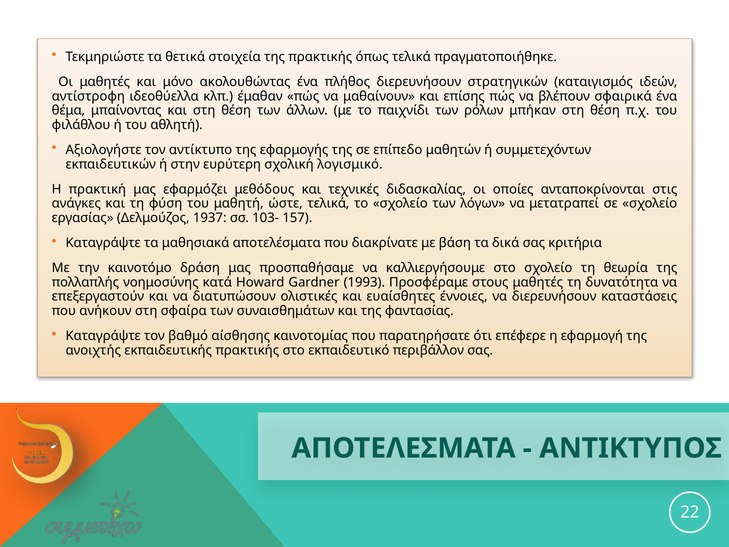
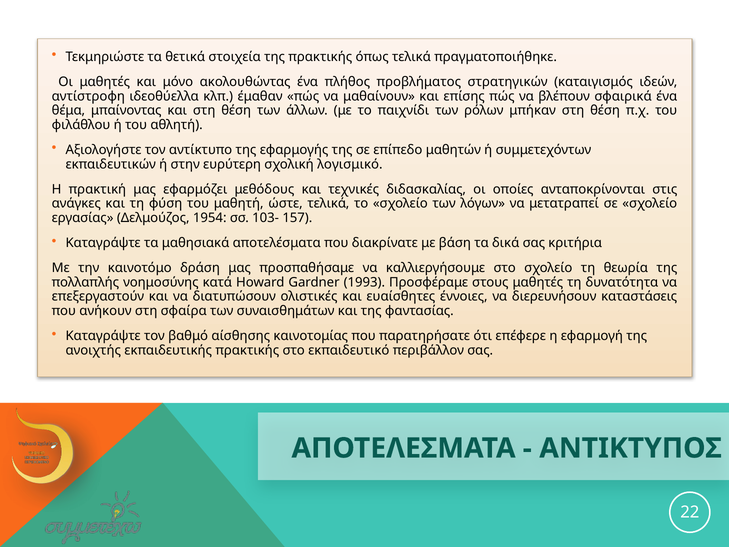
πλήθος διερευνήσουν: διερευνήσουν -> προβλήματος (419, 82)
1937: 1937 -> 1954 (210, 218)
